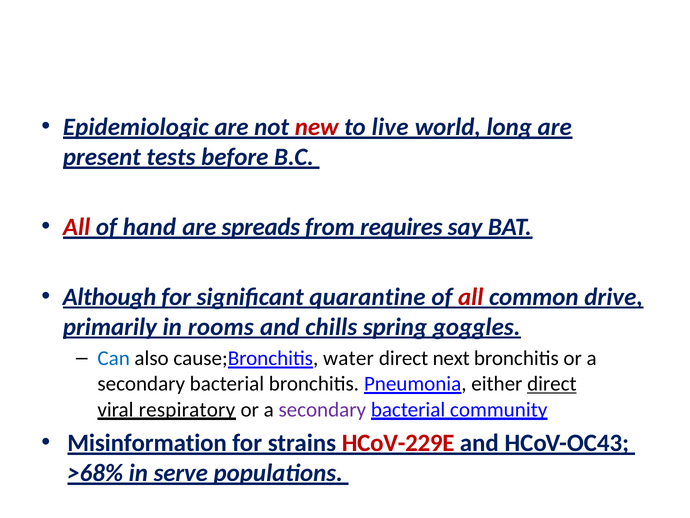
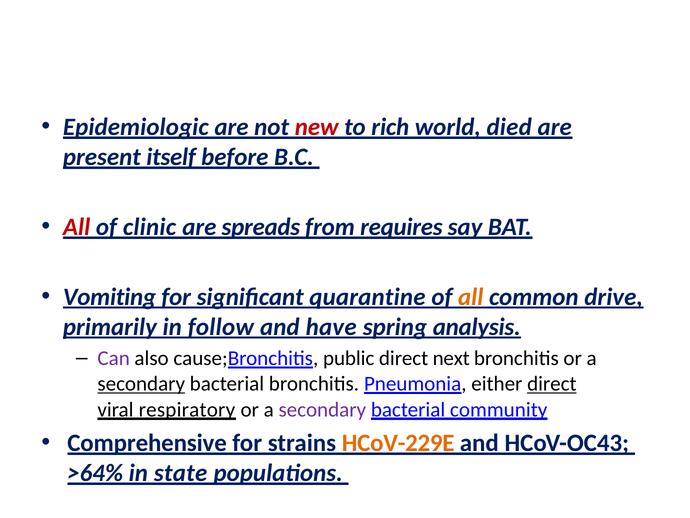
live: live -> rich (390, 127)
long: long -> died (509, 127)
tests: tests -> itself (171, 157)
hand: hand -> clinic (149, 227)
Although: Although -> Vomiting (109, 296)
all colour: red -> orange (471, 296)
rooms: rooms -> follow (221, 326)
chills: chills -> have (331, 326)
goggles: goggles -> analysis (477, 326)
Can colour: blue -> purple (114, 358)
water: water -> public (349, 358)
secondary underline: none -> present (141, 384)
Misinformation: Misinformation -> Comprehensive (147, 443)
HCoV-229E colour: red -> orange (398, 443)
>68%: >68% -> >64% (95, 472)
serve: serve -> state (181, 472)
